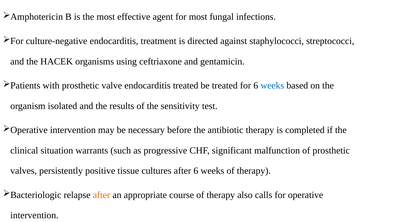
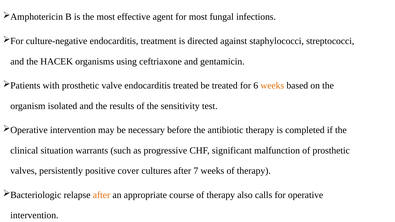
weeks colour: blue -> orange (272, 86)
tissue: tissue -> cover (128, 171)
after 6: 6 -> 7 (196, 171)
